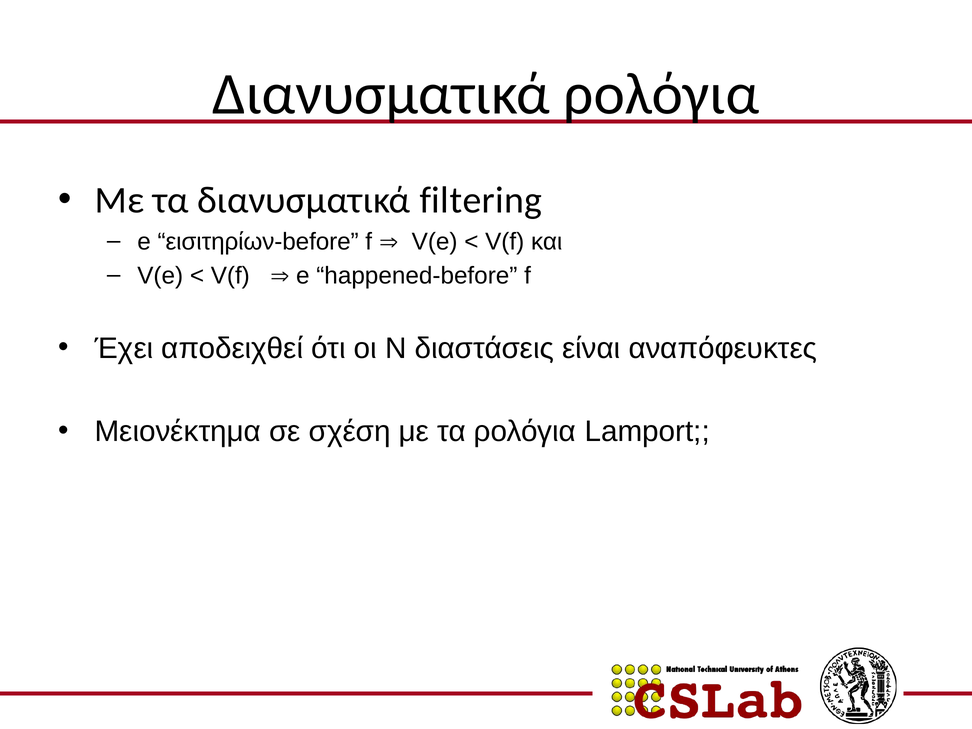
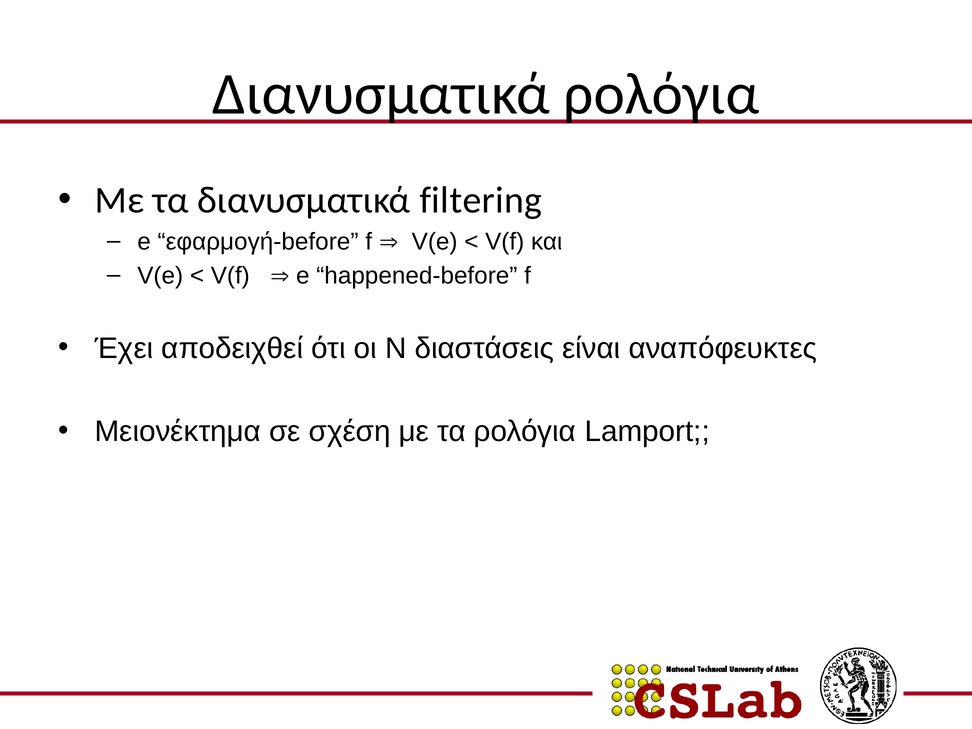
εισιτηρίων-before: εισιτηρίων-before -> εφαρμογή-before (258, 241)
